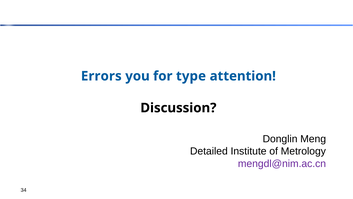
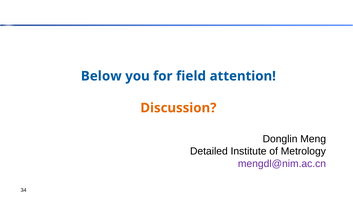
Errors: Errors -> Below (101, 76)
type: type -> field (191, 76)
Discussion colour: black -> orange (178, 108)
